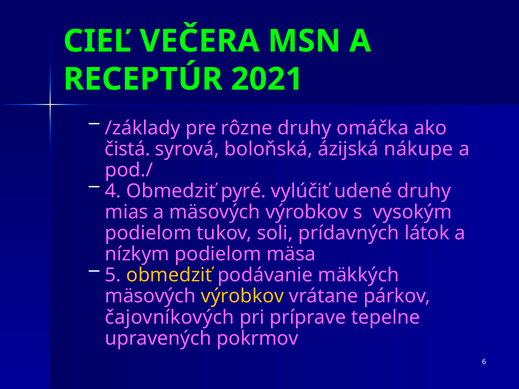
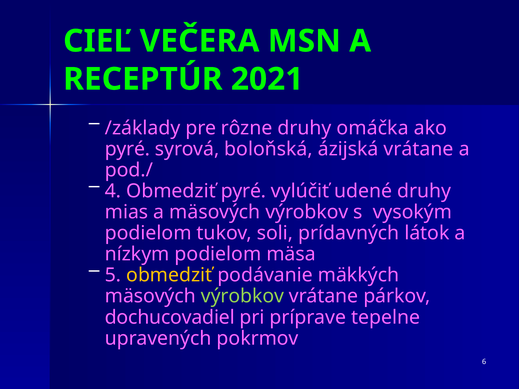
čistá: čistá -> pyré (127, 149)
ázijská nákupe: nákupe -> vrátane (419, 149)
výrobkov colour: yellow -> light green (242, 296)
čajovníkových: čajovníkových -> dochucovadiel (170, 317)
